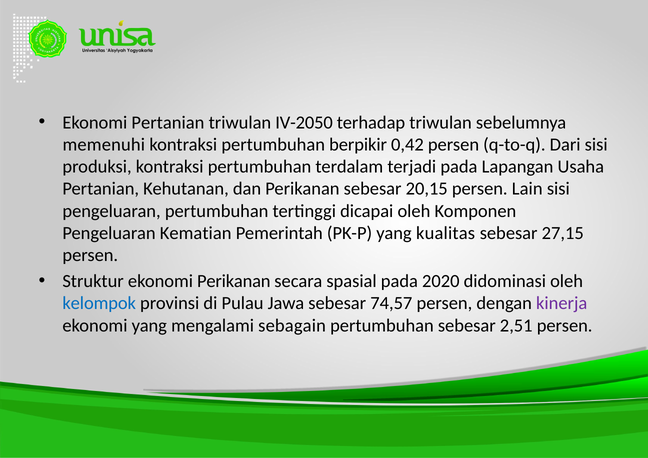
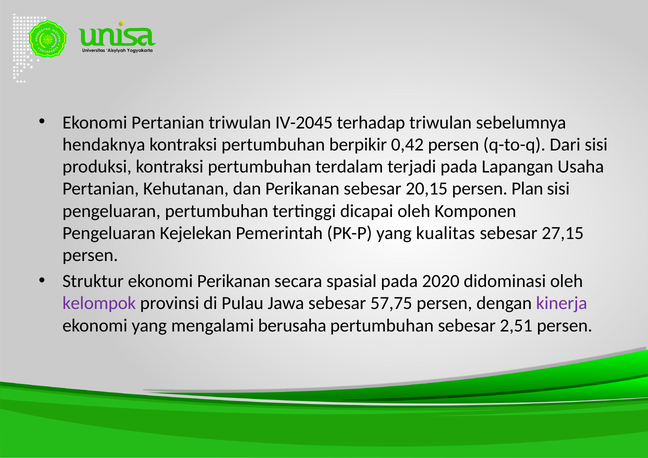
IV-2050: IV-2050 -> IV-2045 (304, 122)
memenuhi: memenuhi -> hendaknya (104, 145)
Lain: Lain -> Plan (527, 189)
Kematian: Kematian -> Kejelekan (196, 233)
kelompok colour: blue -> purple (99, 303)
74,57: 74,57 -> 57,75 (391, 303)
sebagain: sebagain -> berusaha (292, 326)
